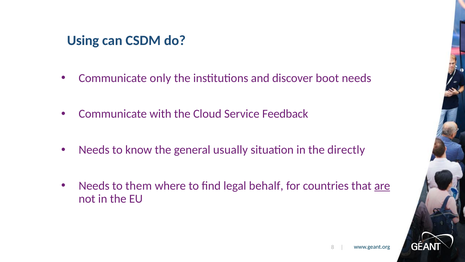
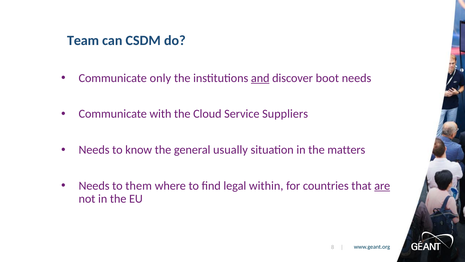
Using: Using -> Team (83, 41)
and underline: none -> present (260, 78)
Feedback: Feedback -> Suppliers (285, 114)
directly: directly -> matters (346, 150)
behalf: behalf -> within (266, 185)
